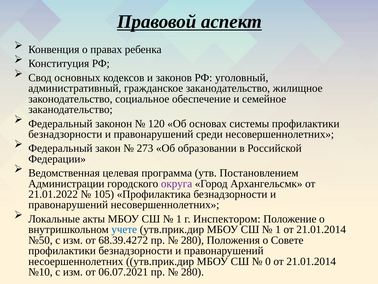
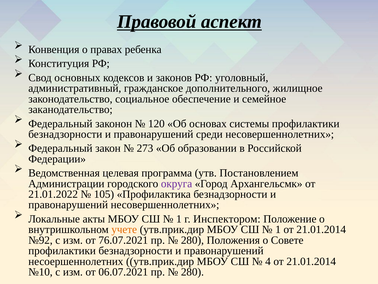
гражданское заканодательство: заканодательство -> дополнительного (228, 88)
учете colour: blue -> orange (124, 229)
№50: №50 -> №92 (40, 240)
68.39.4272: 68.39.4272 -> 76.07.2021 (123, 240)
0: 0 -> 4 (268, 261)
